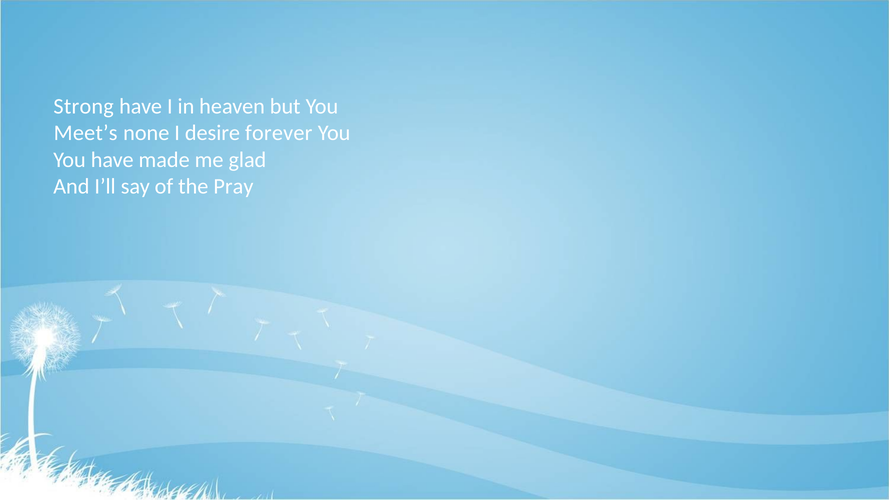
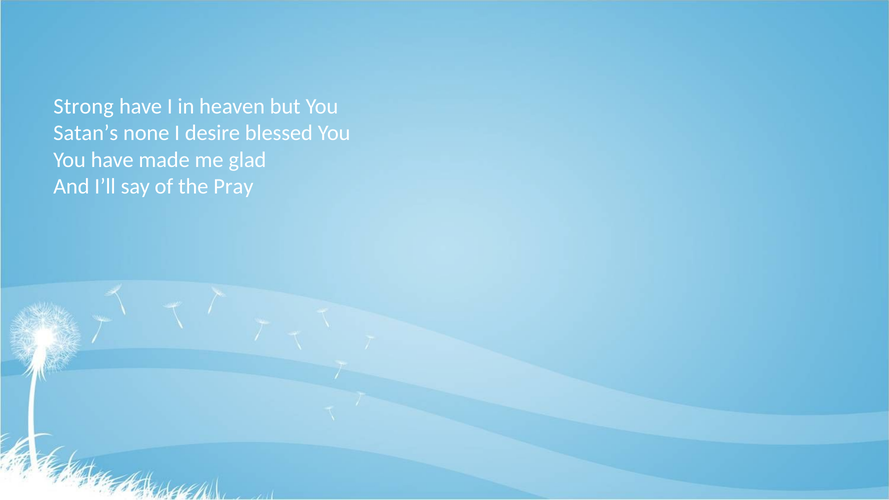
Meet’s: Meet’s -> Satan’s (86, 133)
forever: forever -> blessed (279, 133)
